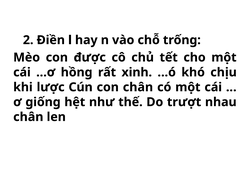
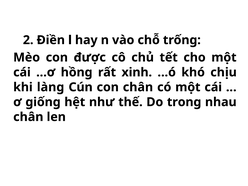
lược: lược -> làng (51, 87)
trượt: trượt -> trong (184, 102)
